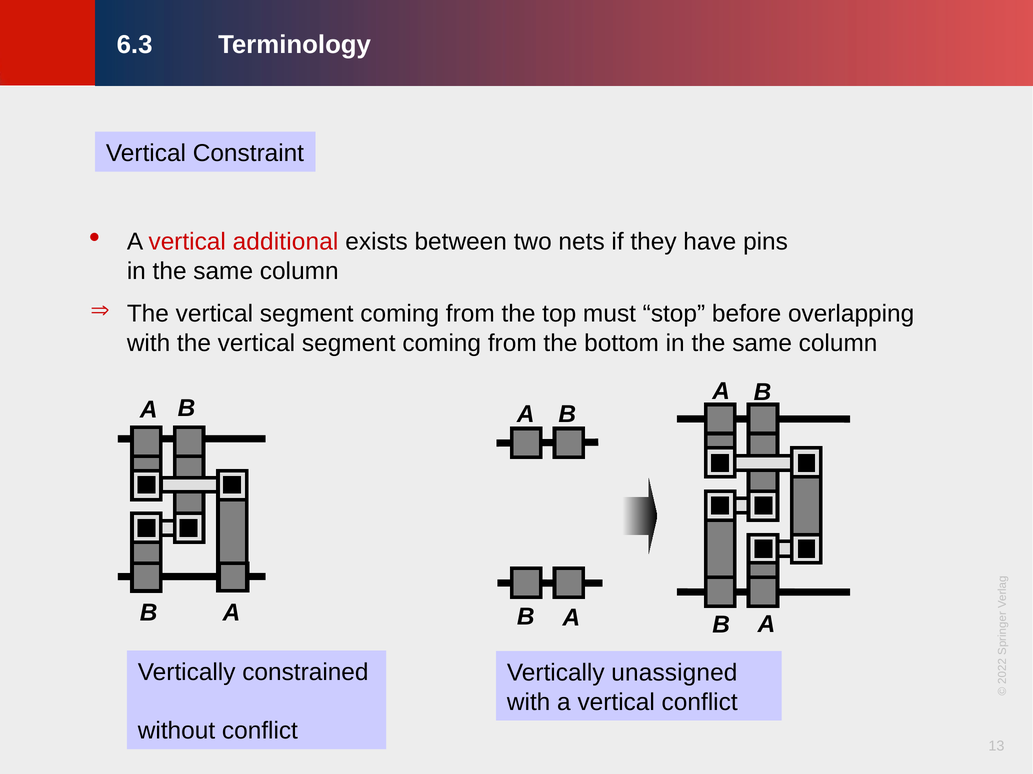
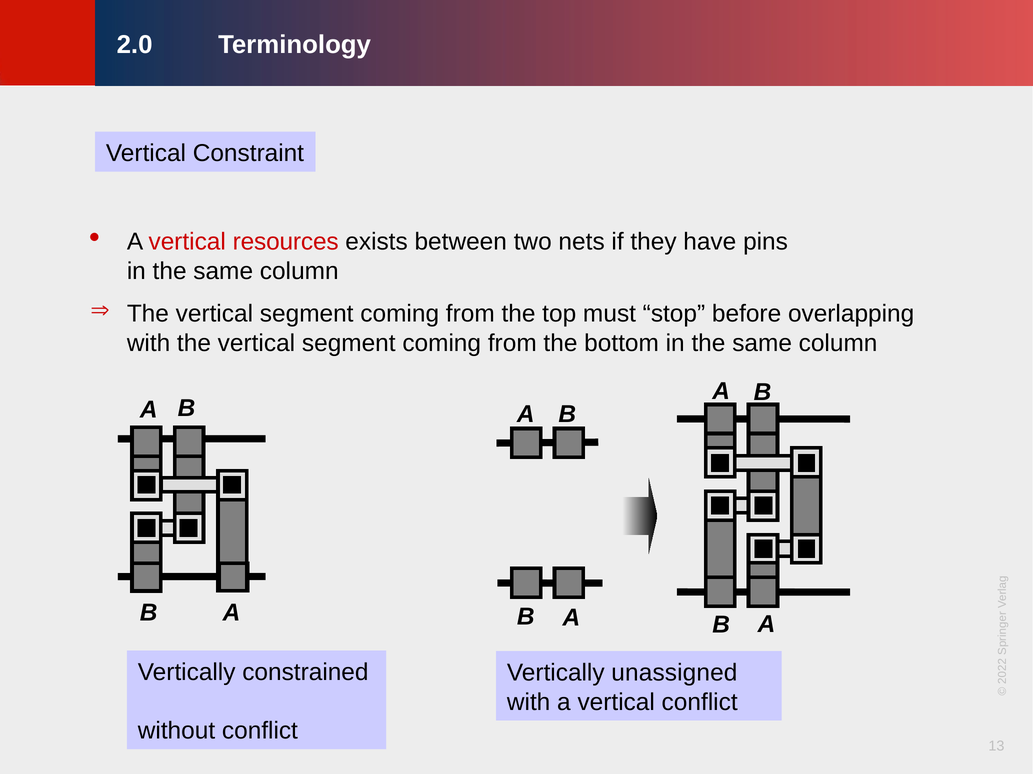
6.3: 6.3 -> 2.0 (135, 45)
additional: additional -> resources (286, 242)
